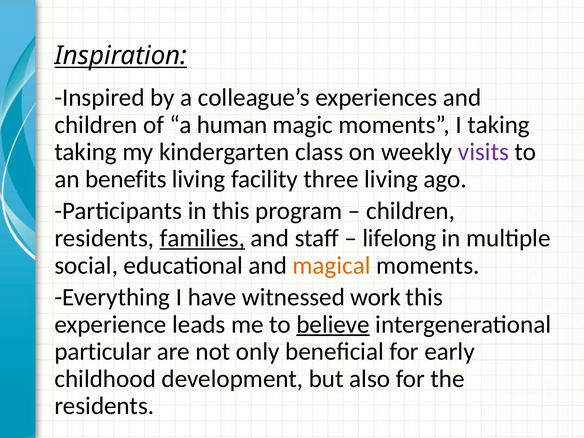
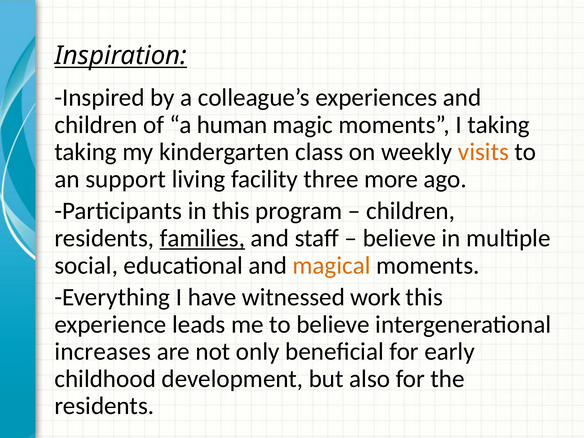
visits colour: purple -> orange (483, 152)
benefits: benefits -> support (126, 179)
three living: living -> more (391, 179)
lifelong: lifelong -> believe (399, 238)
believe underline: present -> none (333, 324)
particular: particular -> increases (103, 352)
